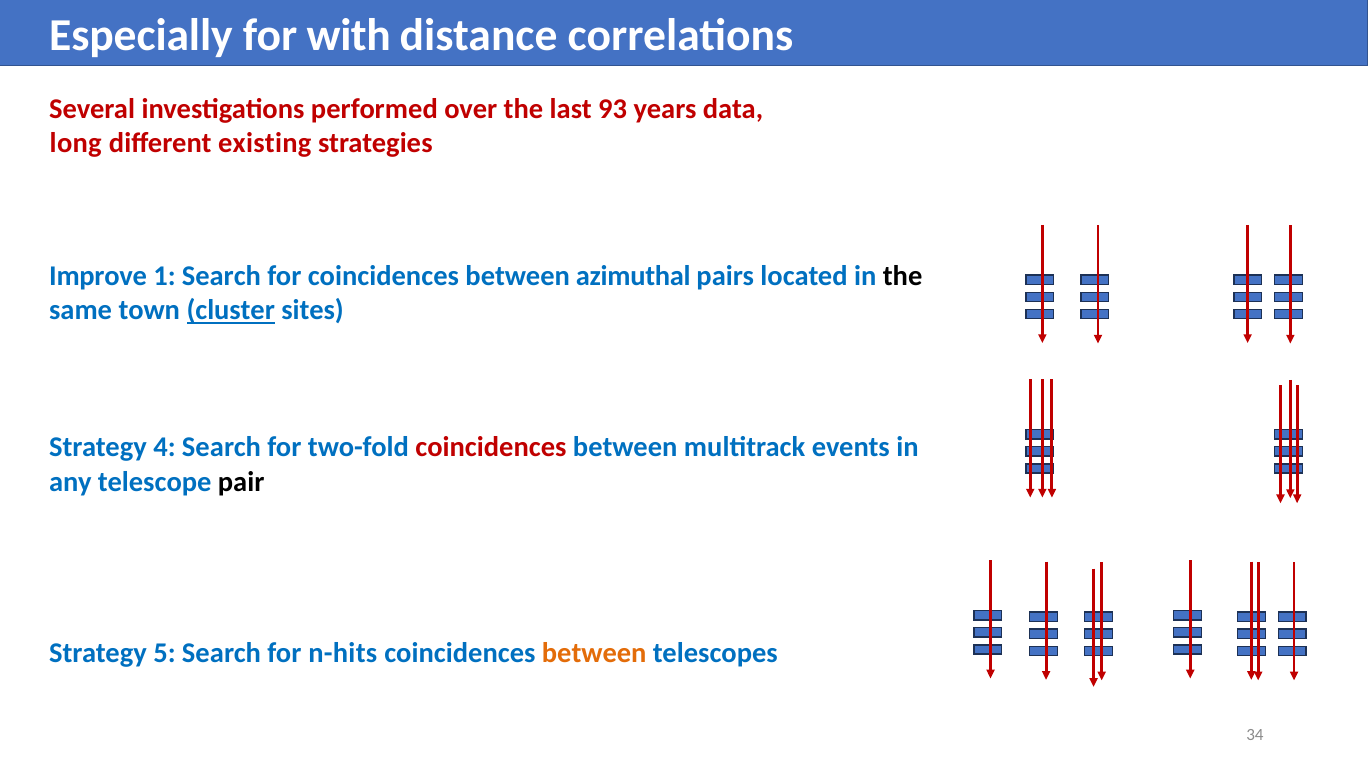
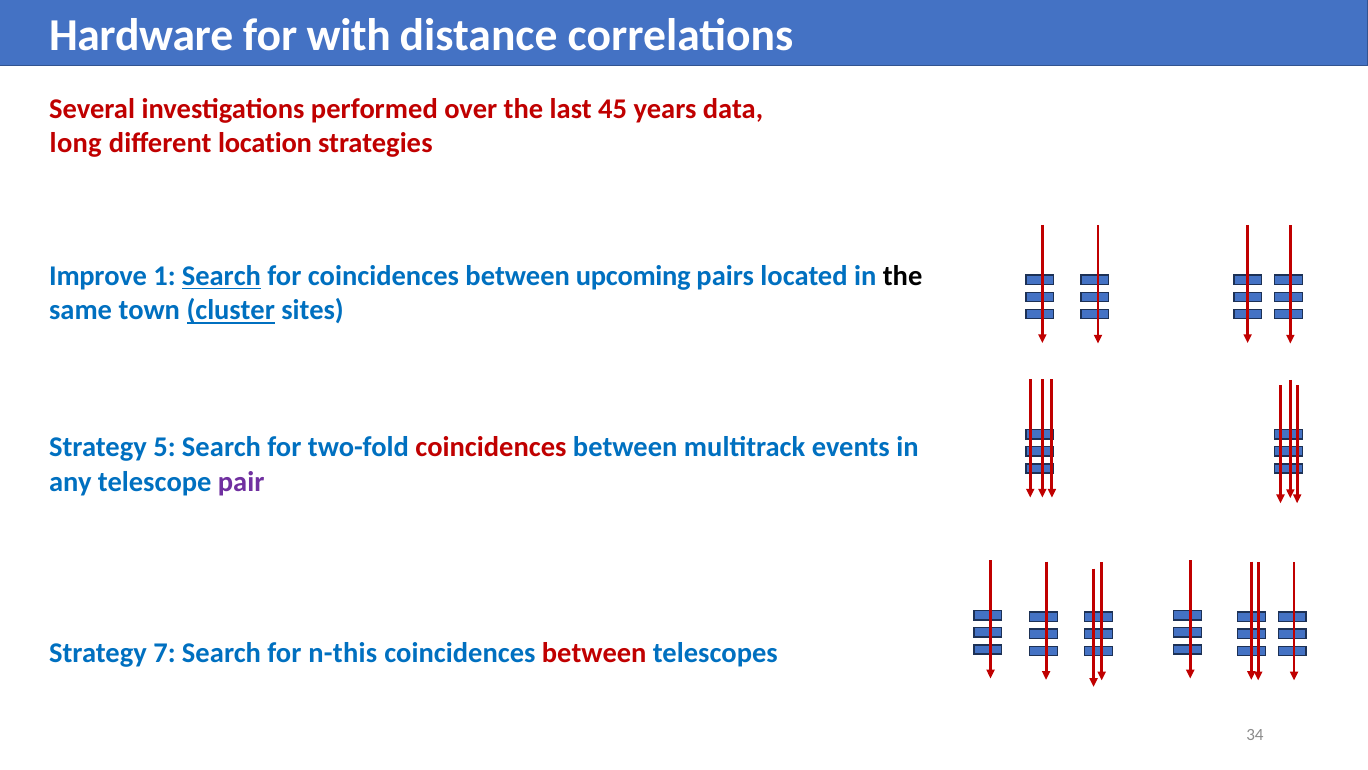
Especially: Especially -> Hardware (141, 36)
93: 93 -> 45 (613, 109)
existing: existing -> location (265, 143)
Search underline: none -> present (221, 276)
azimuthal: azimuthal -> upcoming (633, 276)
4: 4 -> 5 (164, 447)
pair colour: black -> purple (241, 481)
5: 5 -> 7 (164, 652)
n-hits: n-hits -> n-this (343, 652)
between colour: orange -> red (594, 652)
